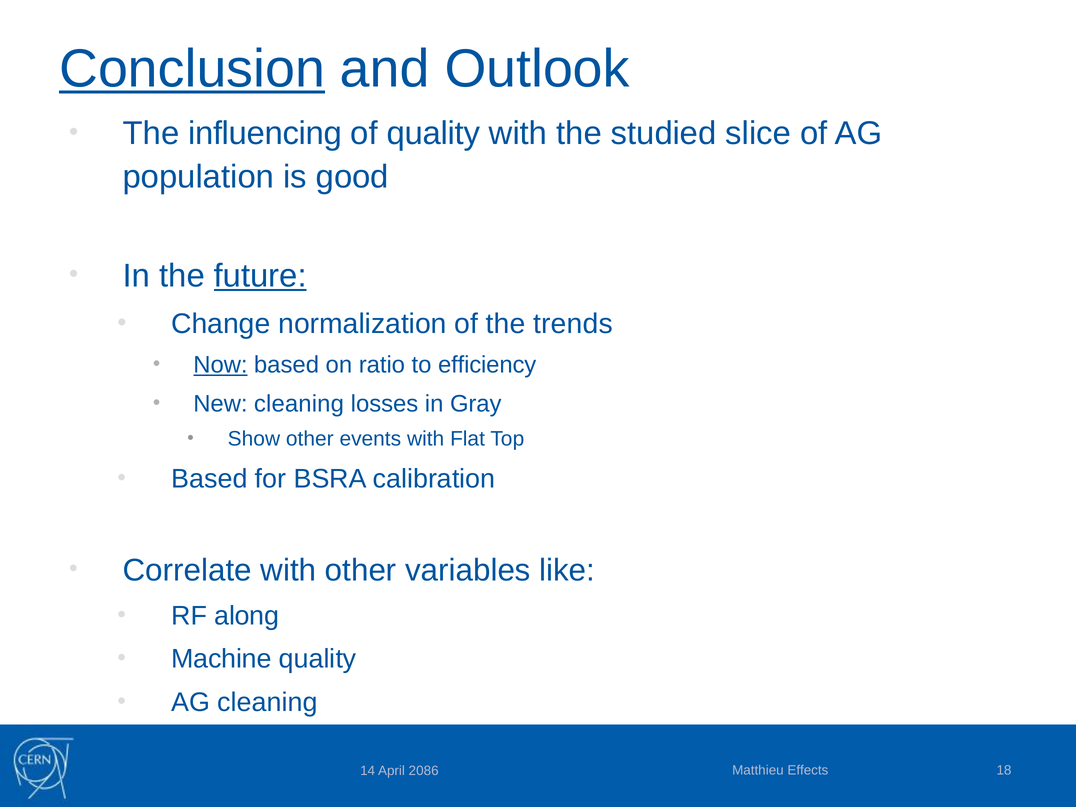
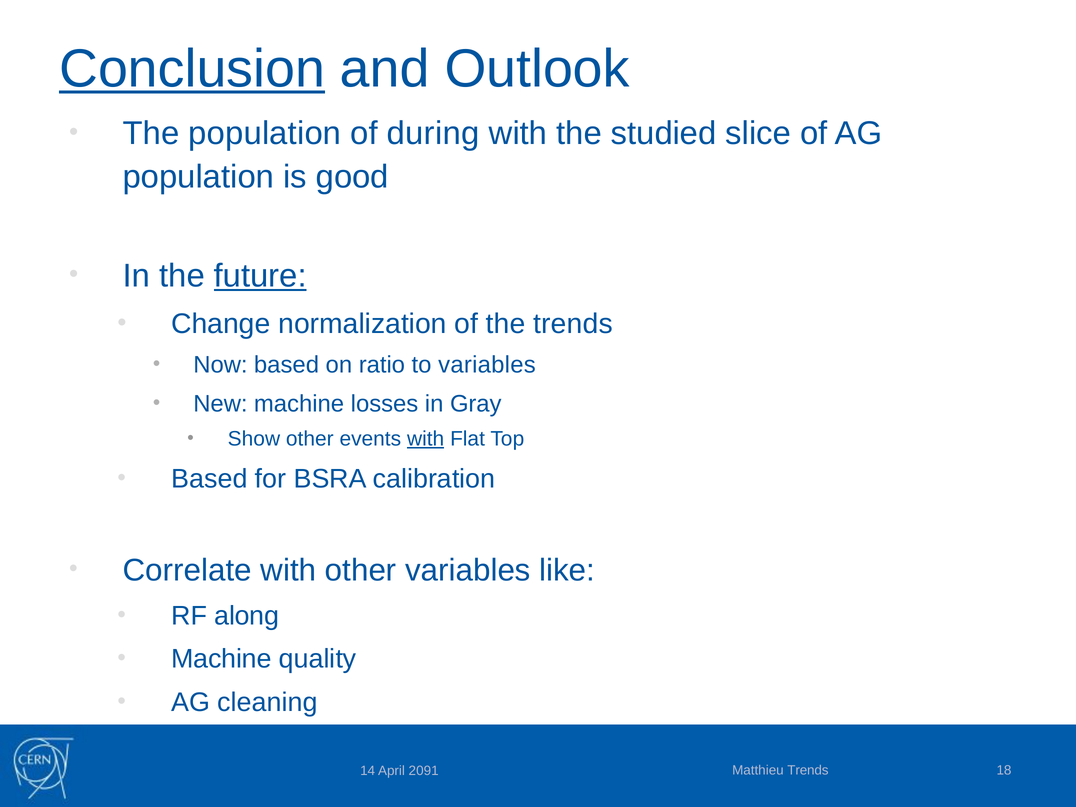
The influencing: influencing -> population (265, 134)
of quality: quality -> during (433, 134)
Now underline: present -> none (220, 365)
to efficiency: efficiency -> variables (487, 365)
New cleaning: cleaning -> machine (299, 404)
with underline: none -> present (426, 439)
2086: 2086 -> 2091 (424, 771)
Matthieu Effects: Effects -> Trends (808, 770)
